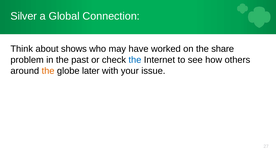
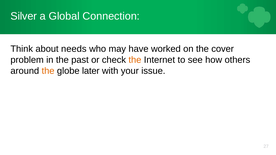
shows: shows -> needs (74, 49)
share: share -> cover (223, 49)
the colour: blue -> orange (135, 60)
